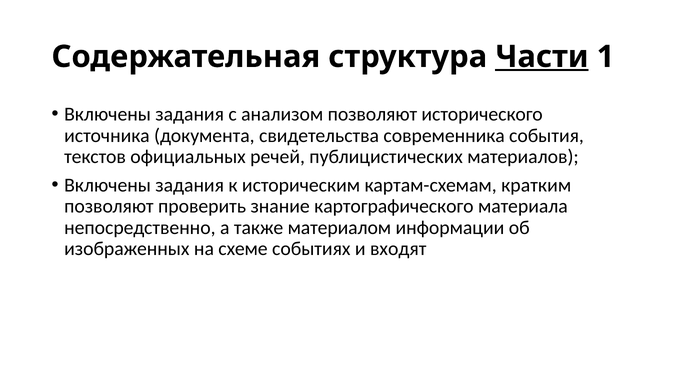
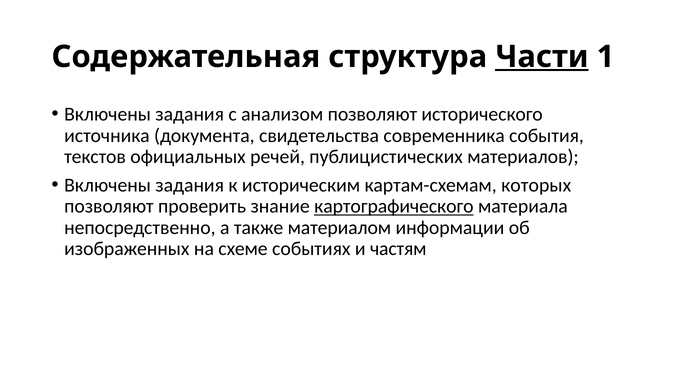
кратким: кратким -> которых (536, 185)
картографического underline: none -> present (394, 207)
входят: входят -> частям (398, 249)
